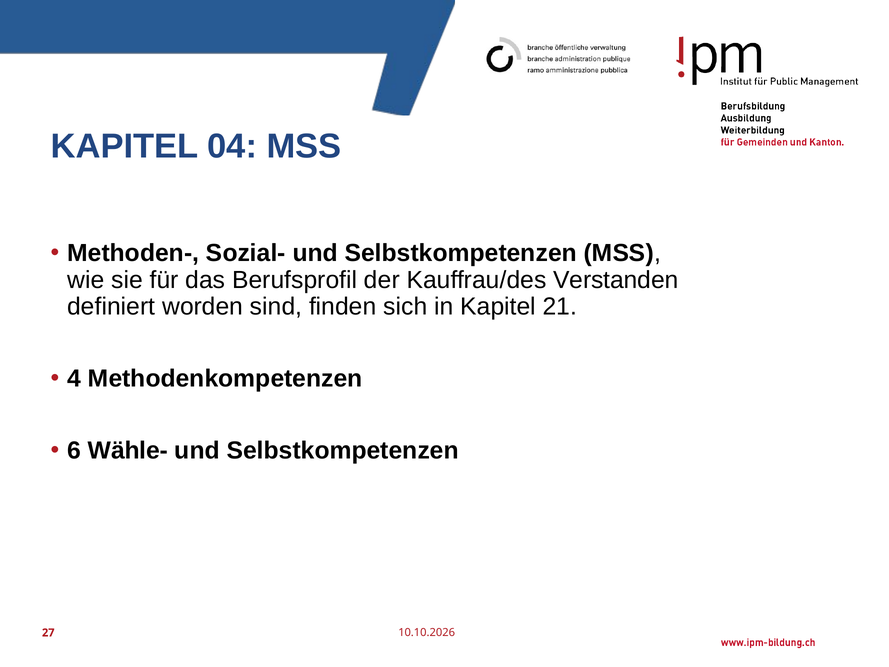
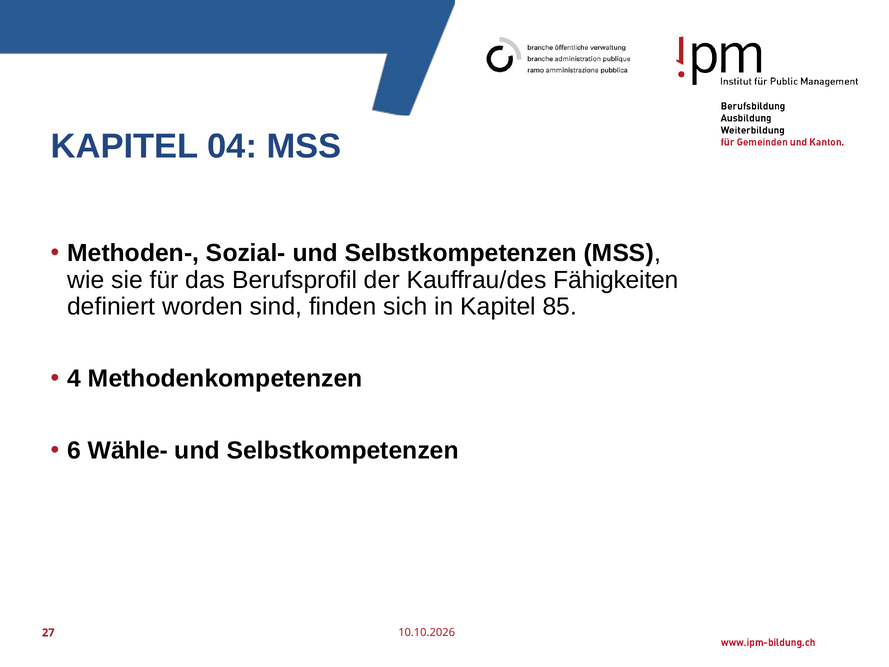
Verstanden: Verstanden -> Fähigkeiten (616, 280)
21: 21 -> 85 (560, 306)
